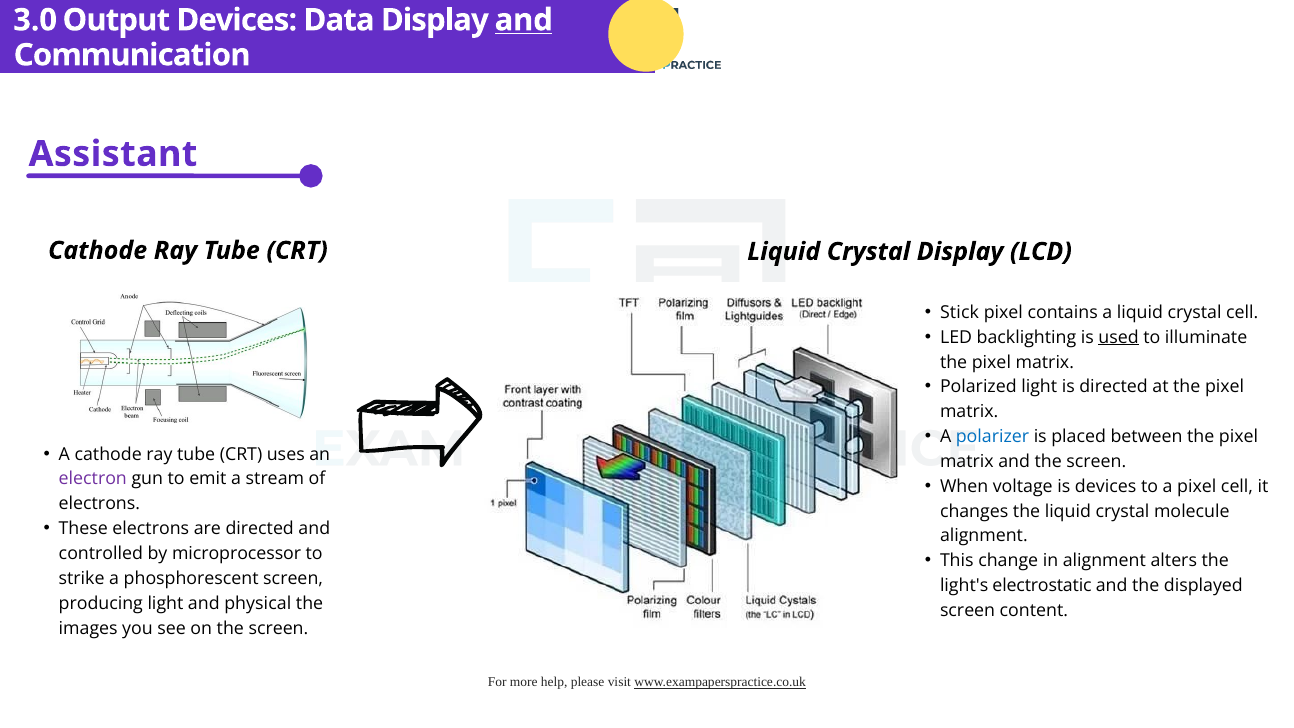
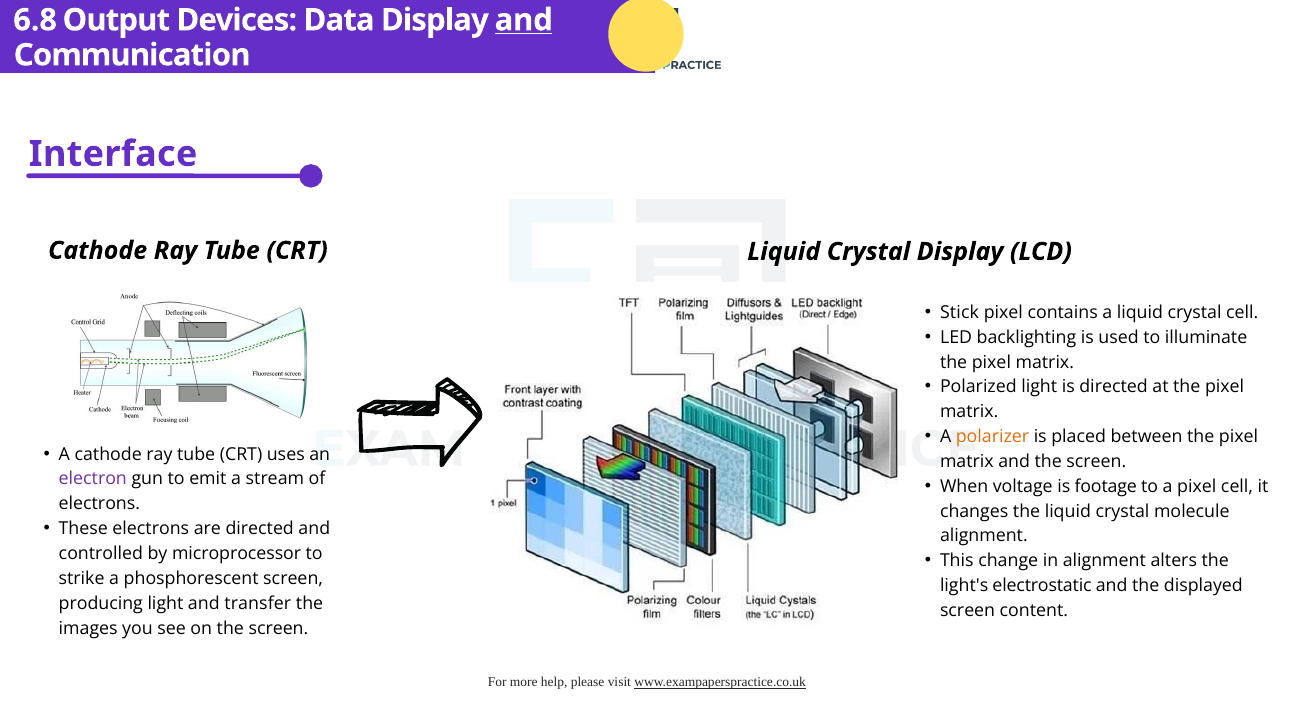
3.0: 3.0 -> 6.8 (35, 20)
Assistant: Assistant -> Interface (113, 154)
used underline: present -> none (1119, 337)
polarizer colour: blue -> orange (992, 437)
is devices: devices -> footage (1106, 486)
physical: physical -> transfer (258, 603)
